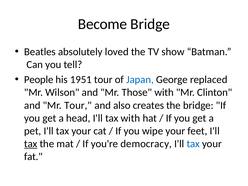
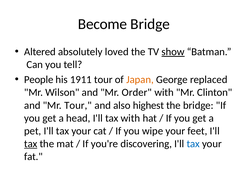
Beatles: Beatles -> Altered (40, 52)
show underline: none -> present (173, 52)
1951: 1951 -> 1911 (81, 80)
Japan colour: blue -> orange (140, 80)
Those: Those -> Order (137, 92)
creates: creates -> highest (148, 105)
democracy: democracy -> discovering (146, 144)
